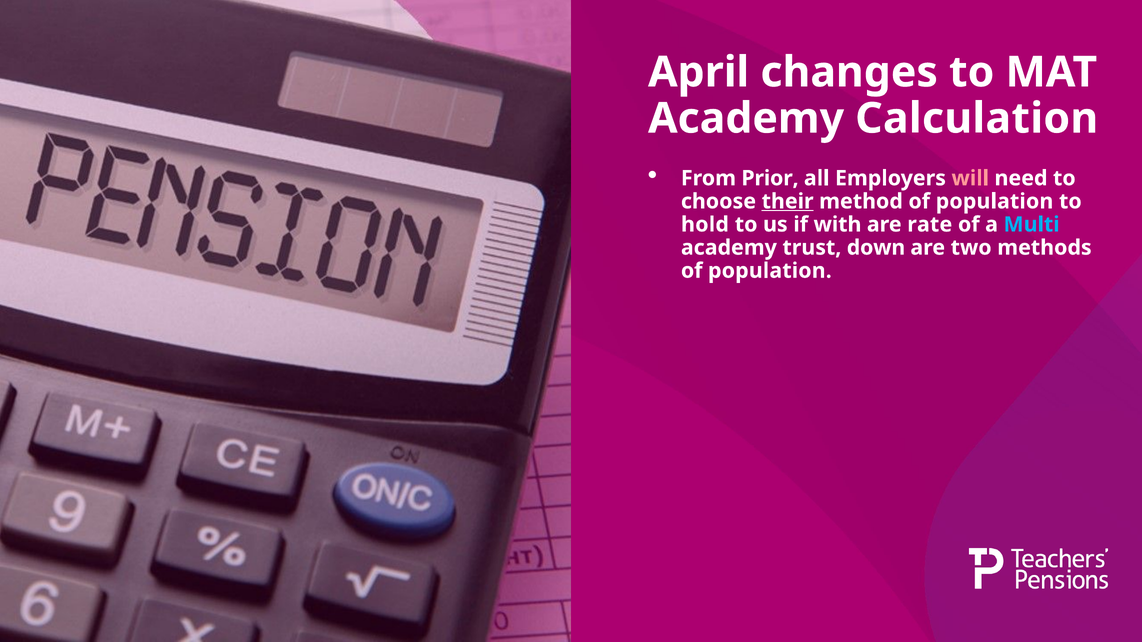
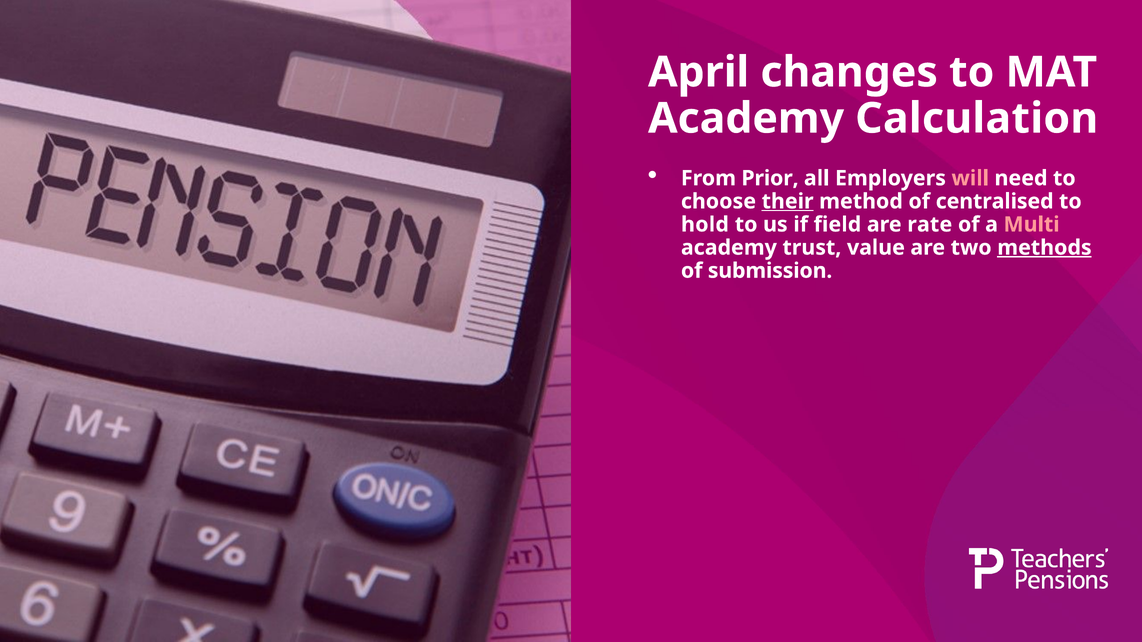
method of population: population -> centralised (995, 201)
with: with -> field (837, 225)
Multi colour: light blue -> pink (1032, 225)
down: down -> value (876, 248)
methods underline: none -> present (1044, 248)
population: population -> submission (770, 271)
